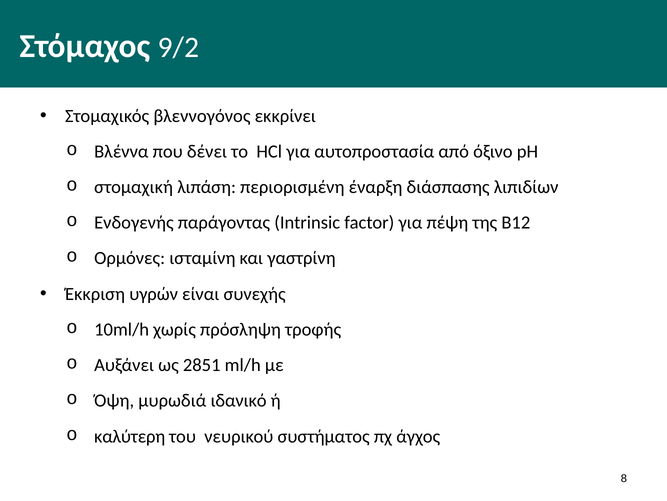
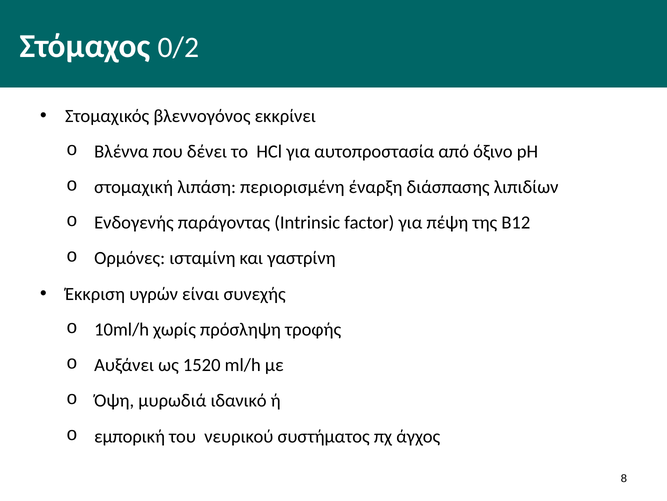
9/2: 9/2 -> 0/2 (179, 47)
2851: 2851 -> 1520 (202, 365)
καλύτερη: καλύτερη -> εμπορική (130, 436)
